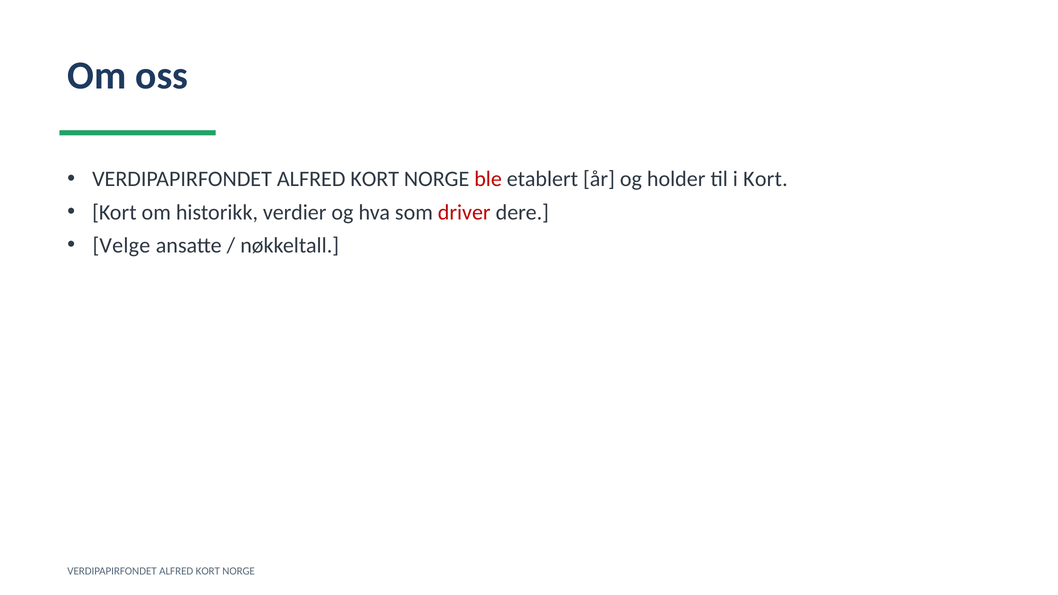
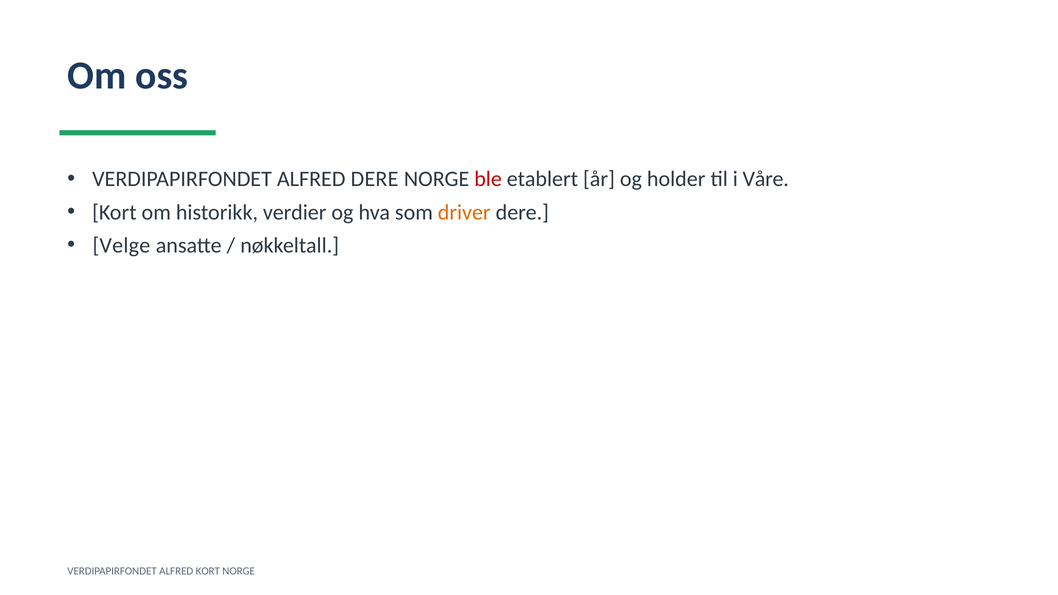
KORT: KORT -> DERE (375, 179)
i Kort: Kort -> Våre (766, 179)
driver colour: red -> orange (464, 212)
